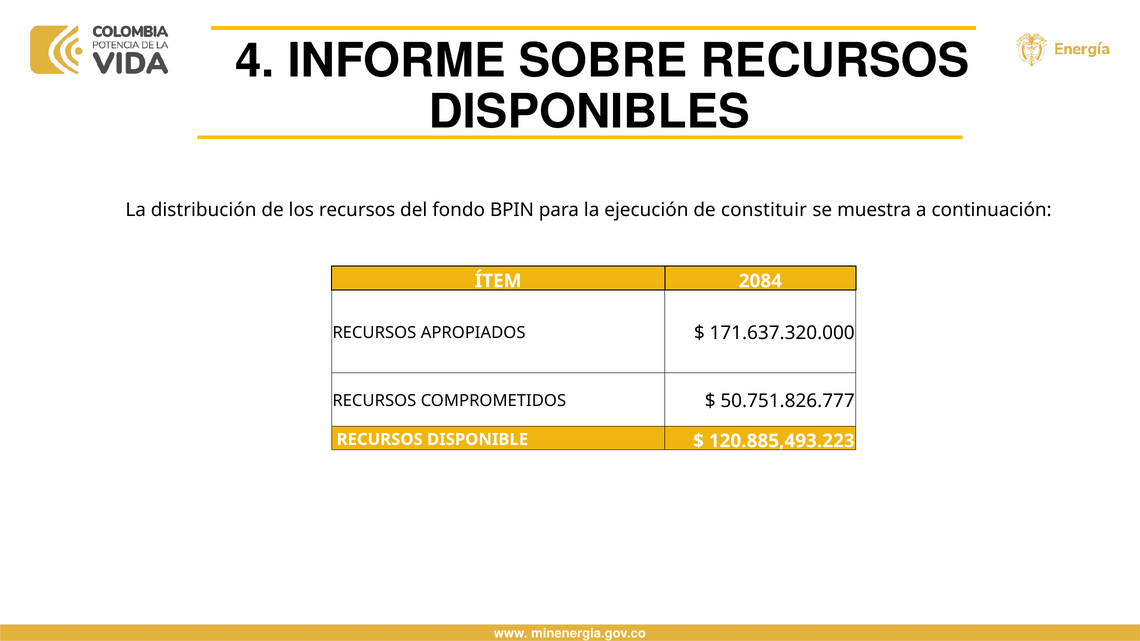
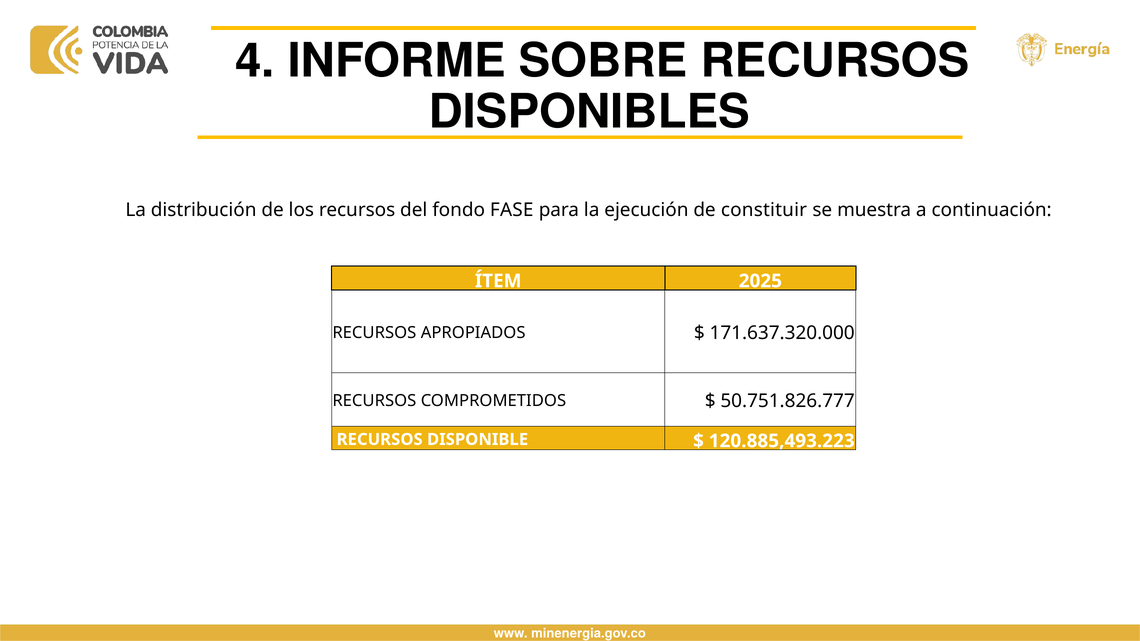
BPIN: BPIN -> FASE (512, 210)
2084: 2084 -> 2025 (760, 281)
